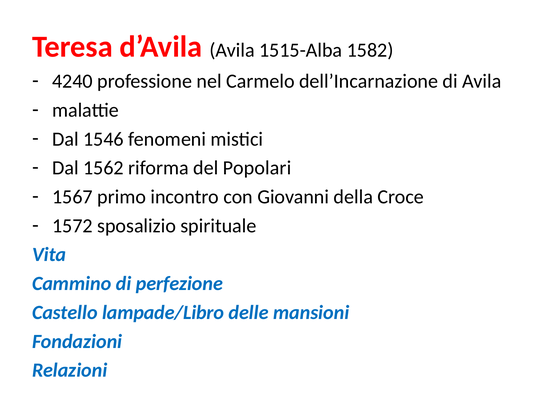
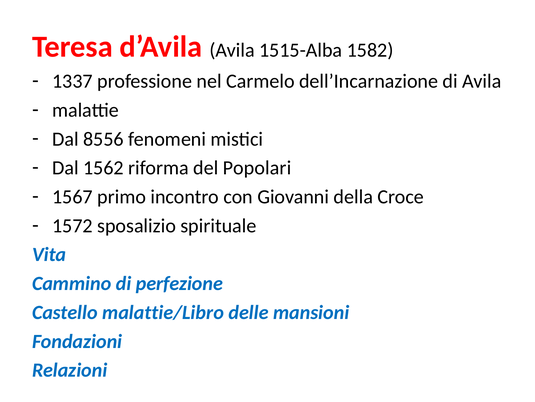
4240: 4240 -> 1337 (72, 81)
1546: 1546 -> 8556 (103, 139)
lampade/Libro: lampade/Libro -> malattie/Libro (163, 312)
